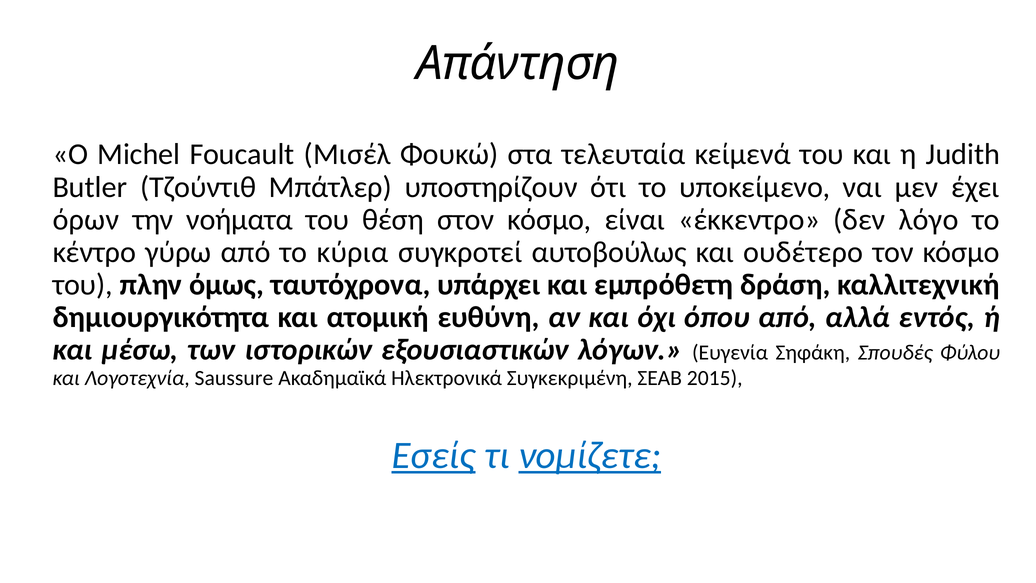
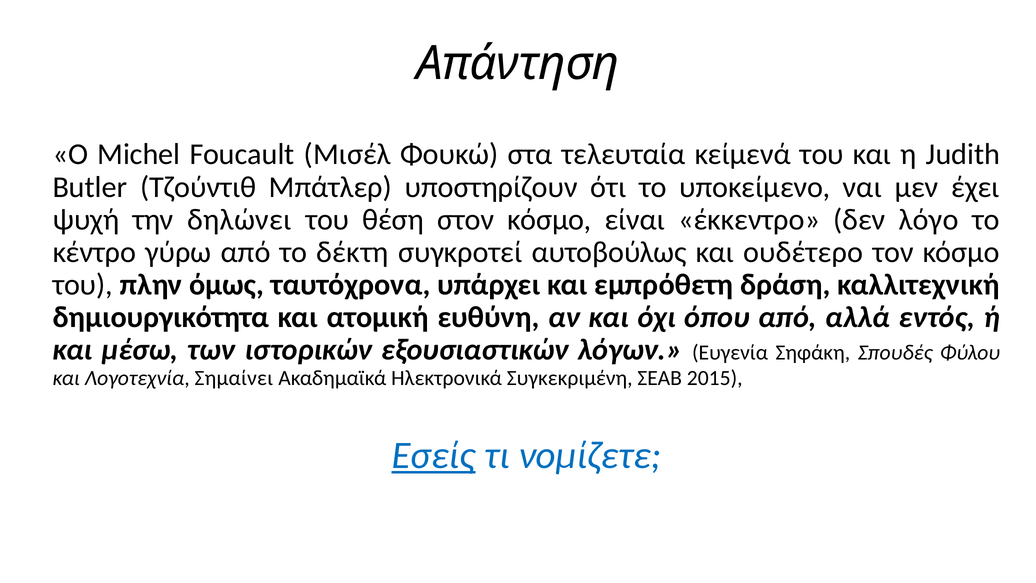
όρων: όρων -> ψυχή (86, 220)
νοήματα: νοήματα -> δηλώνει (239, 220)
κύρια: κύρια -> δέκτη (353, 252)
Saussure: Saussure -> Σημαίνει (234, 378)
νομίζετε underline: present -> none (590, 455)
